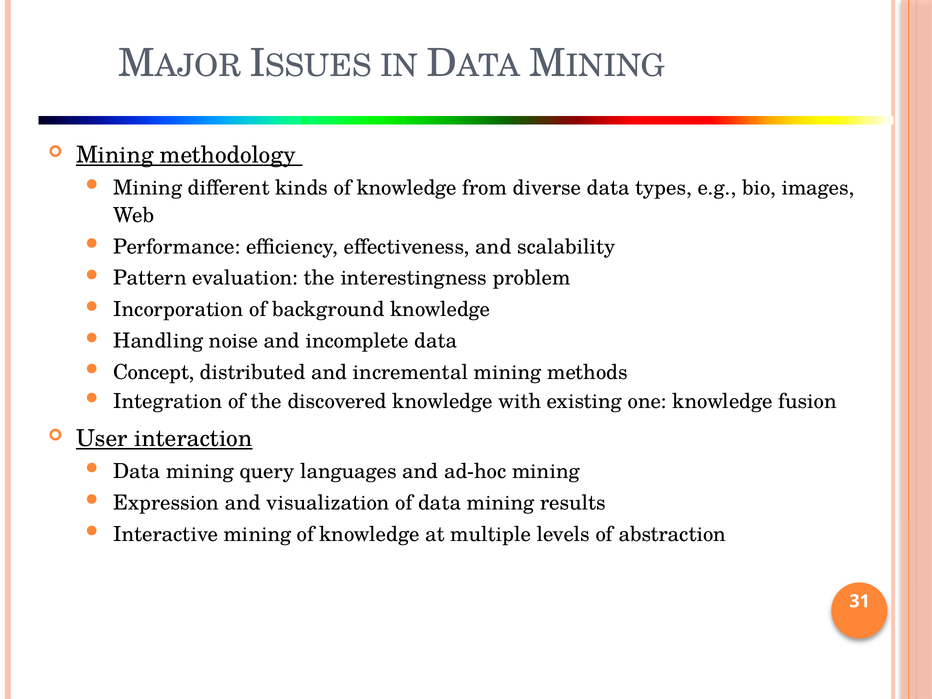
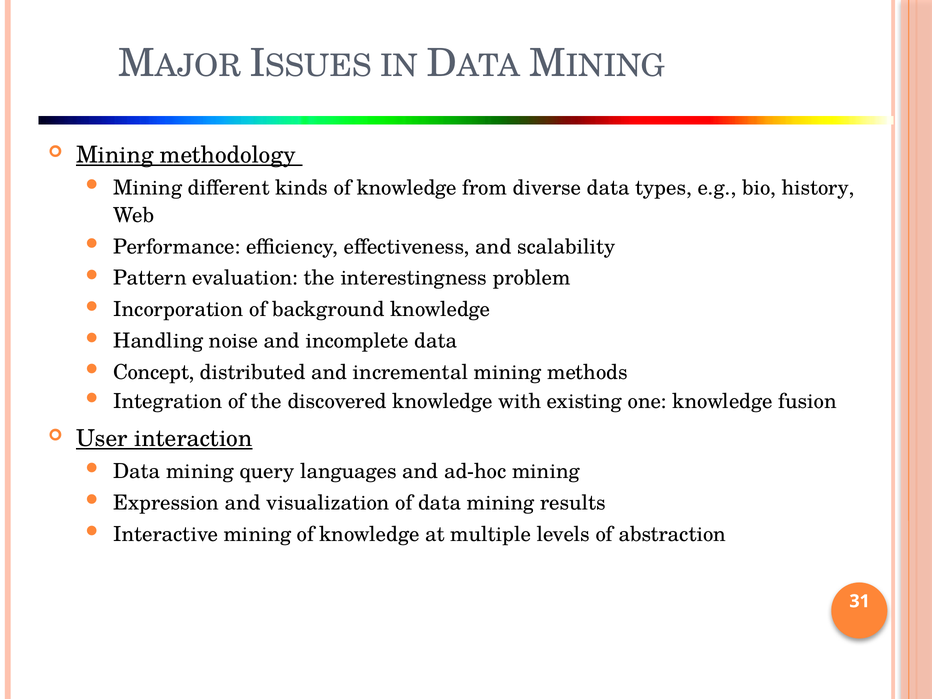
images: images -> history (818, 188)
